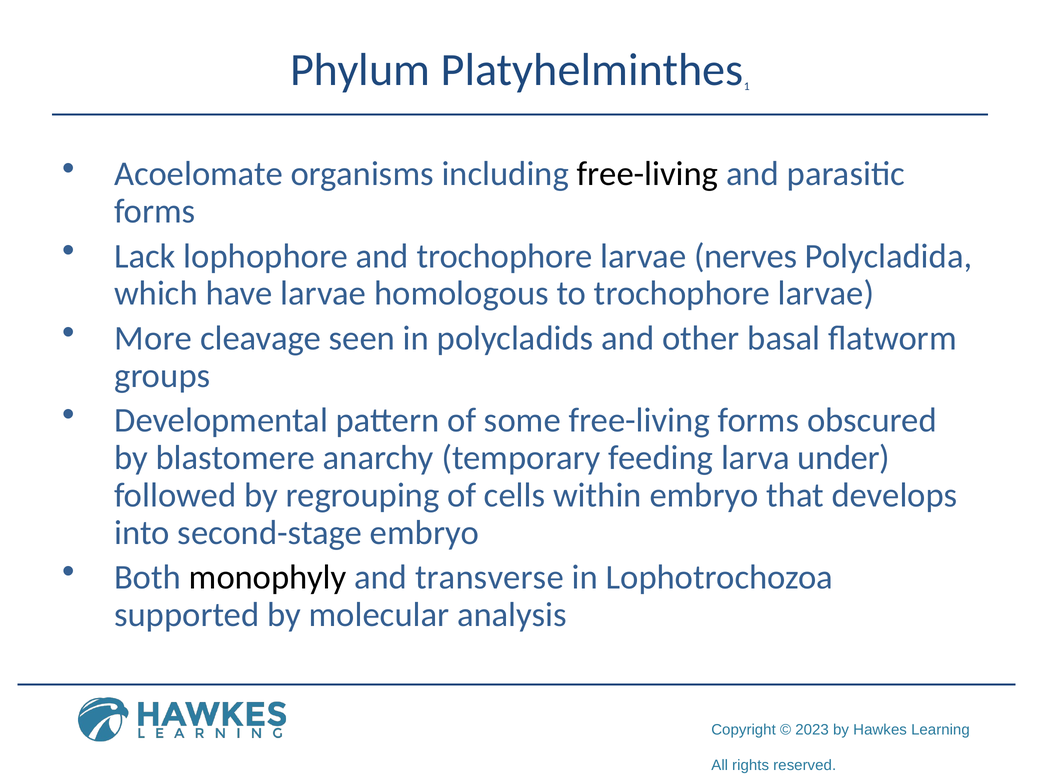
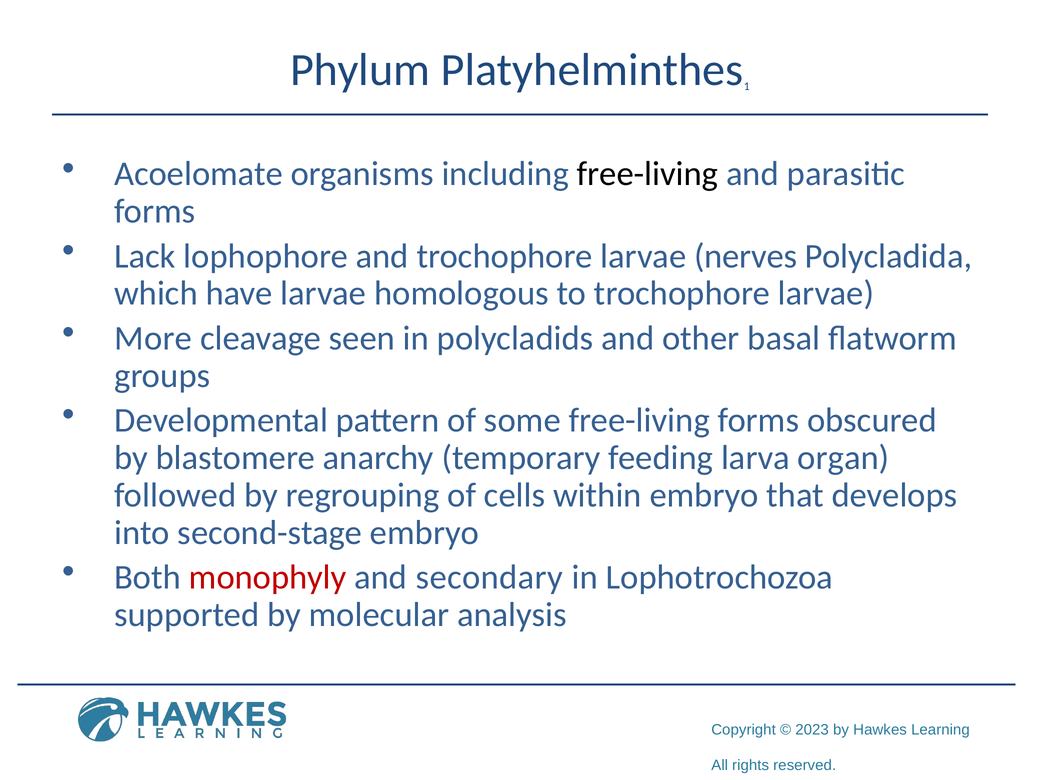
under: under -> organ (843, 458)
monophyly colour: black -> red (268, 577)
transverse: transverse -> secondary (489, 577)
